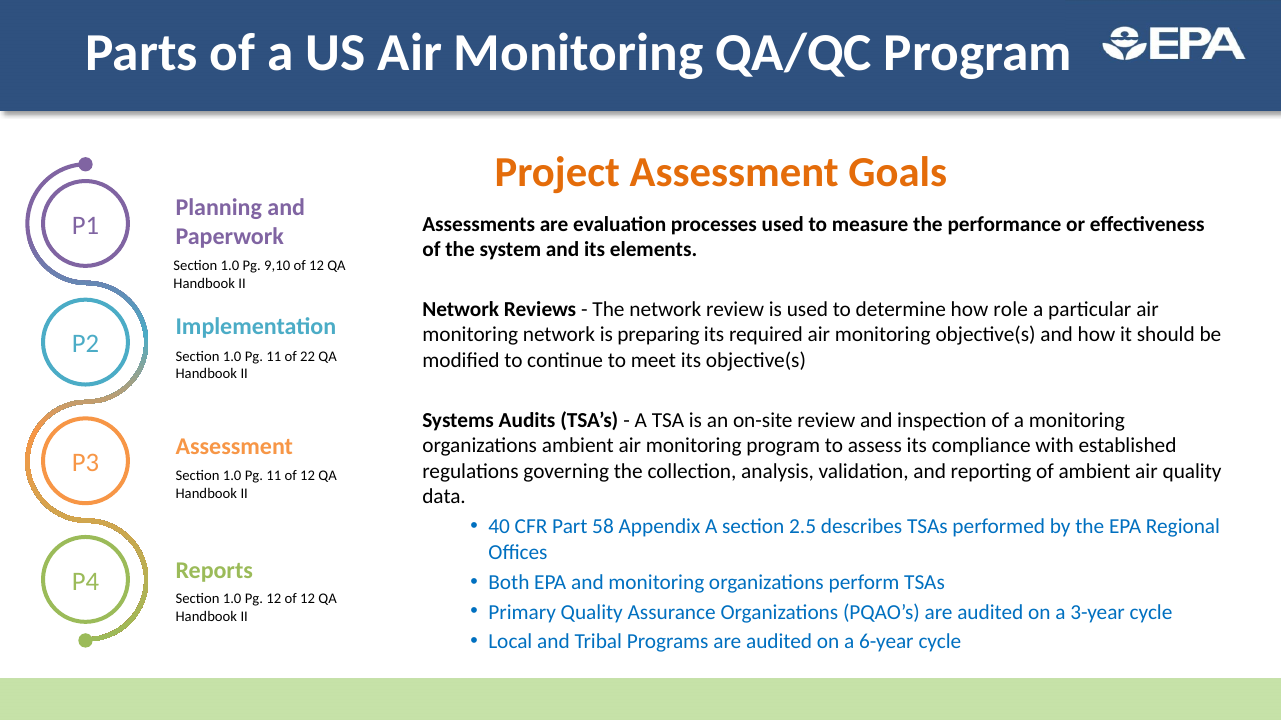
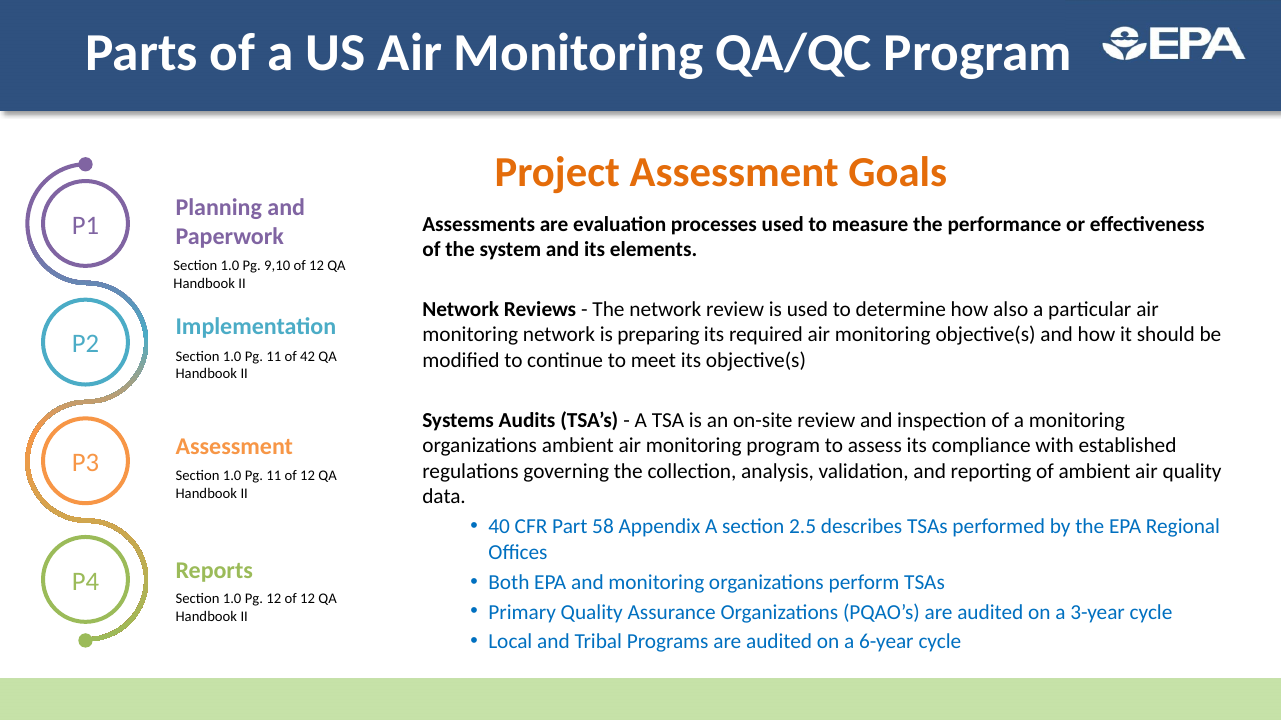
role: role -> also (1011, 310)
22: 22 -> 42 (308, 357)
